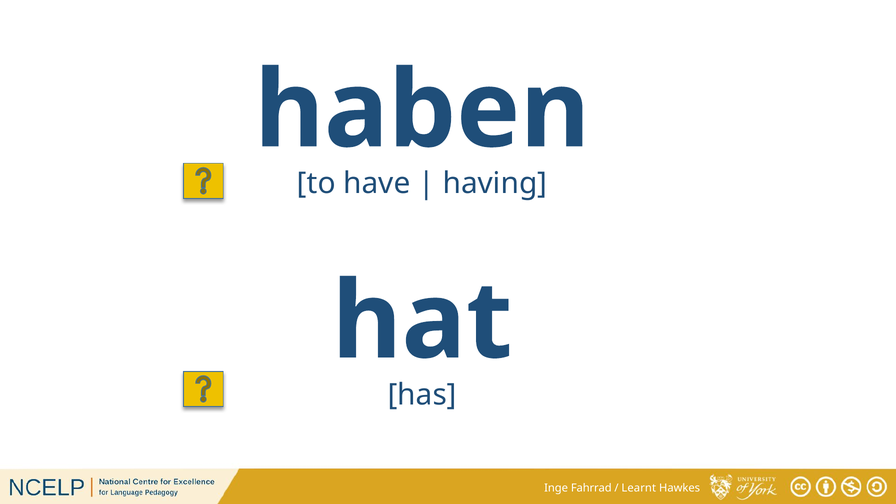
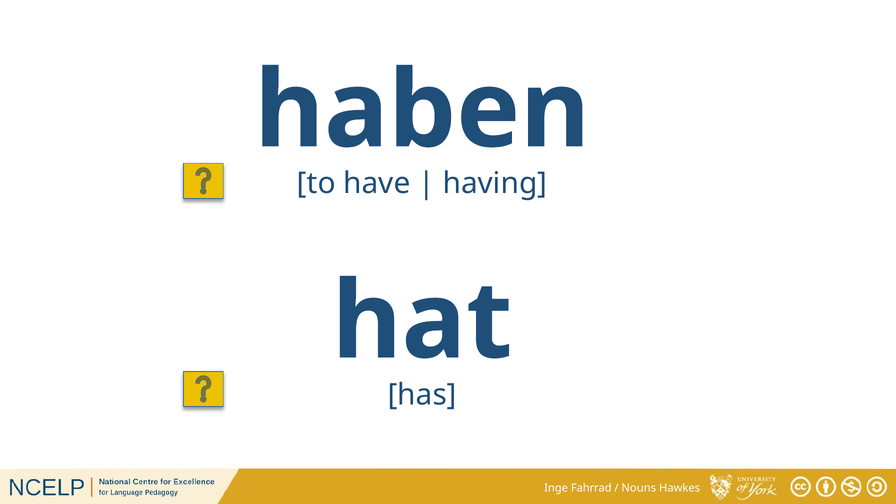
Learnt: Learnt -> Nouns (639, 488)
